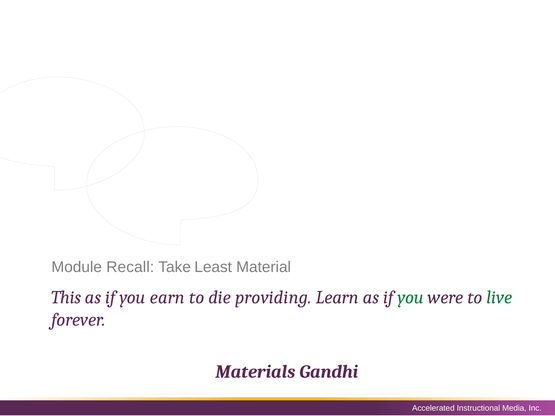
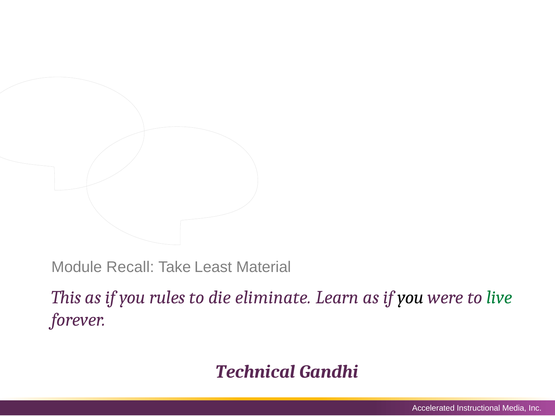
earn: earn -> rules (167, 298)
providing: providing -> eliminate (273, 298)
you colour: green -> black (411, 298)
Materials: Materials -> Technical (255, 372)
